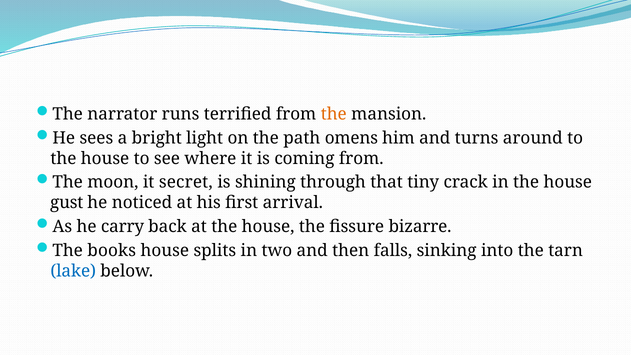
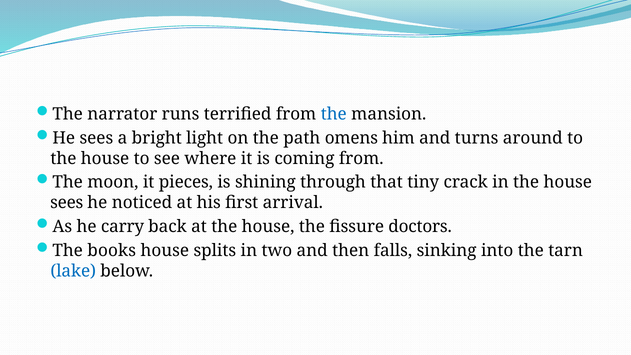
the colour: orange -> blue (334, 114)
secret: secret -> pieces (186, 182)
gust: gust -> sees (67, 203)
bizarre: bizarre -> doctors (420, 227)
